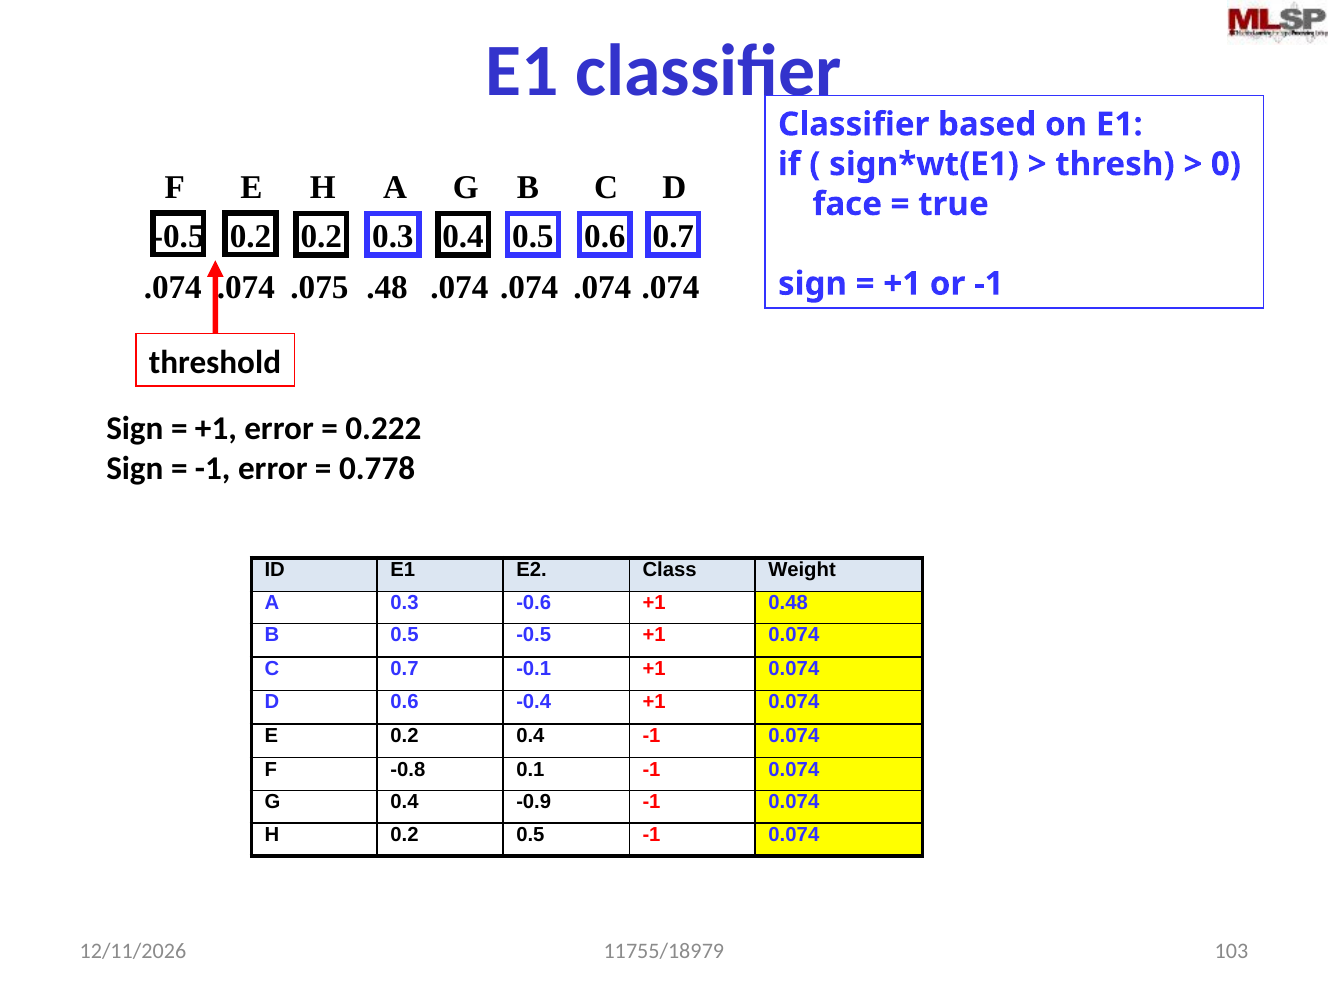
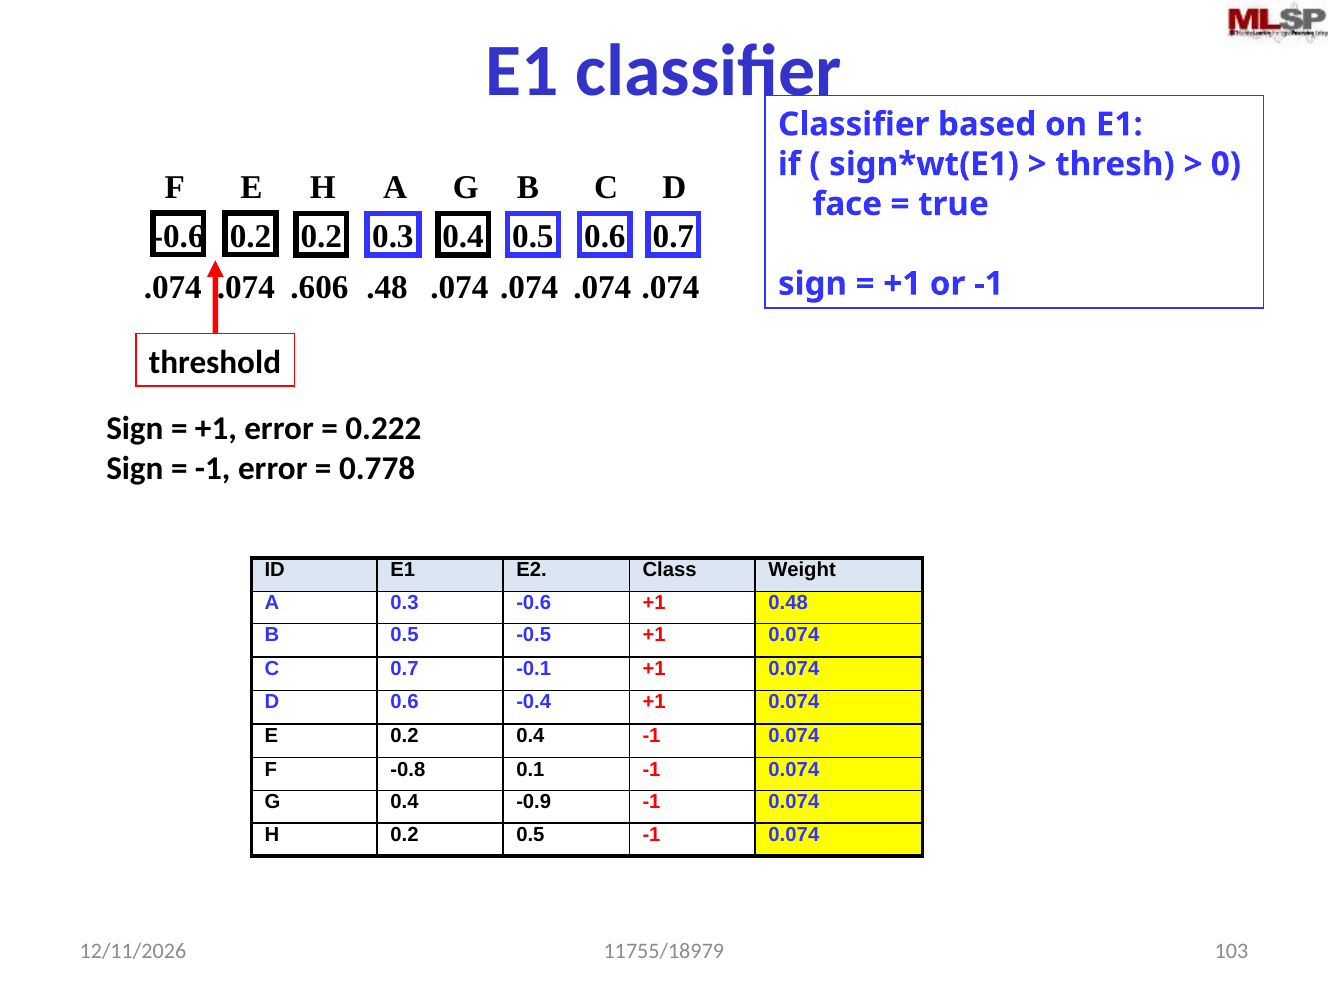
-0.5: -0.5 -> -0.6 (178, 236)
.075: .075 -> .606 (319, 288)
